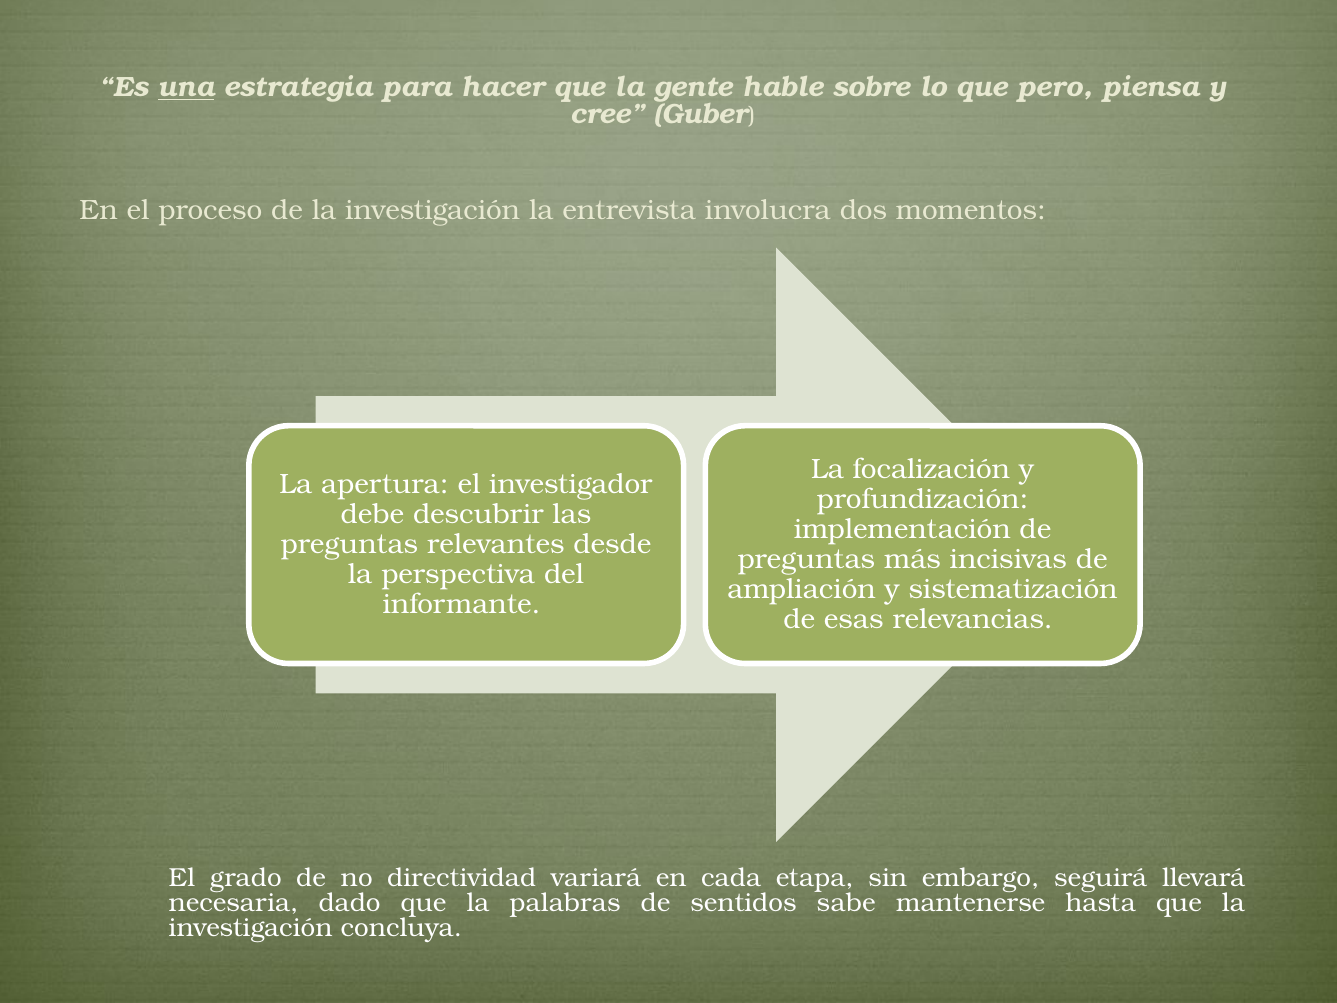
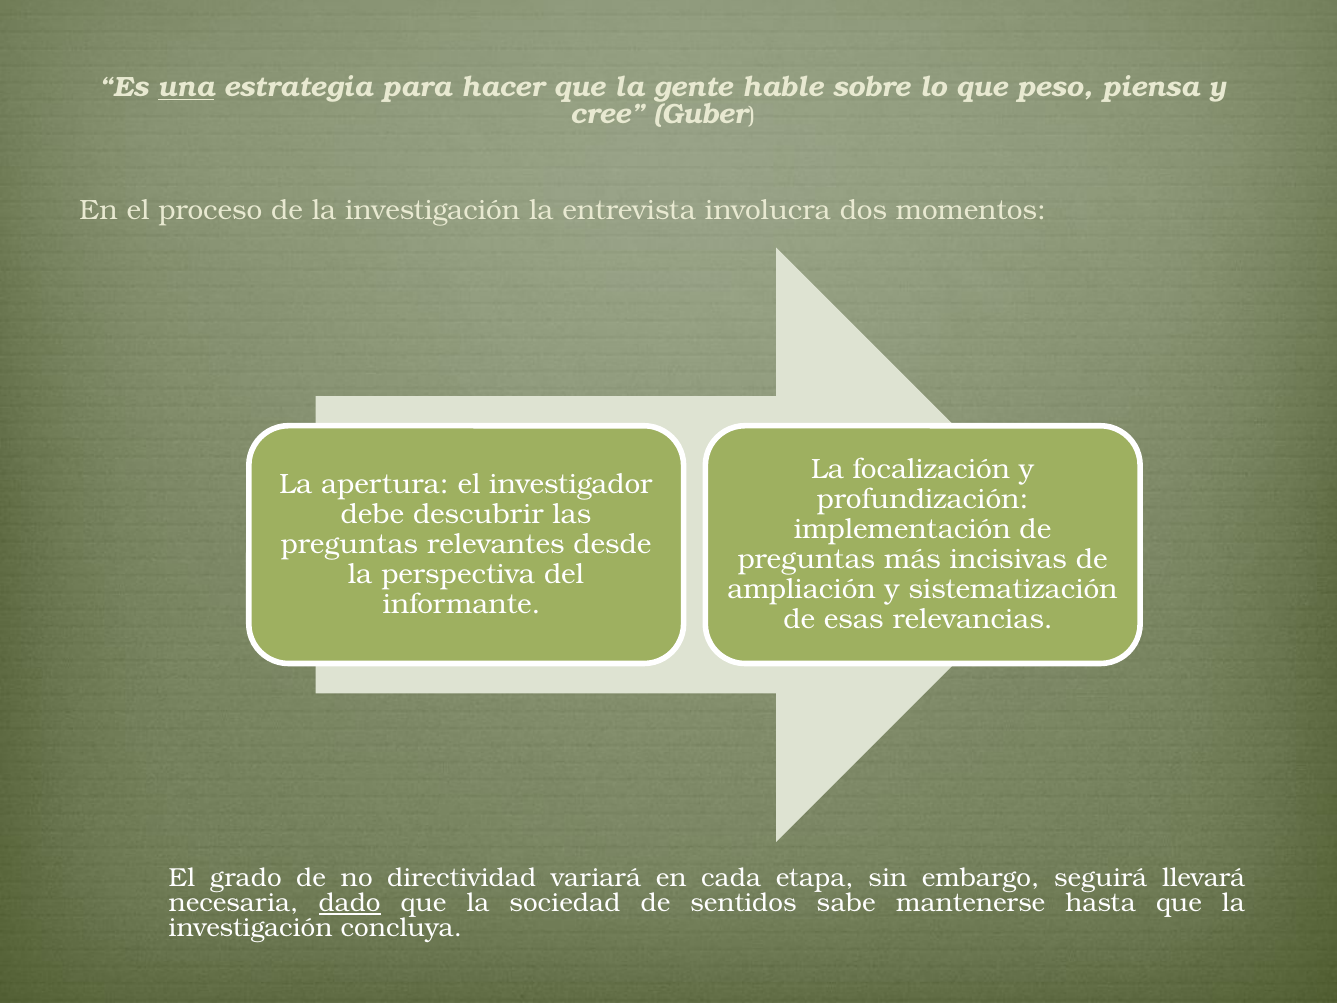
pero: pero -> peso (1055, 88)
dado underline: none -> present (350, 903)
palabras: palabras -> sociedad (565, 903)
